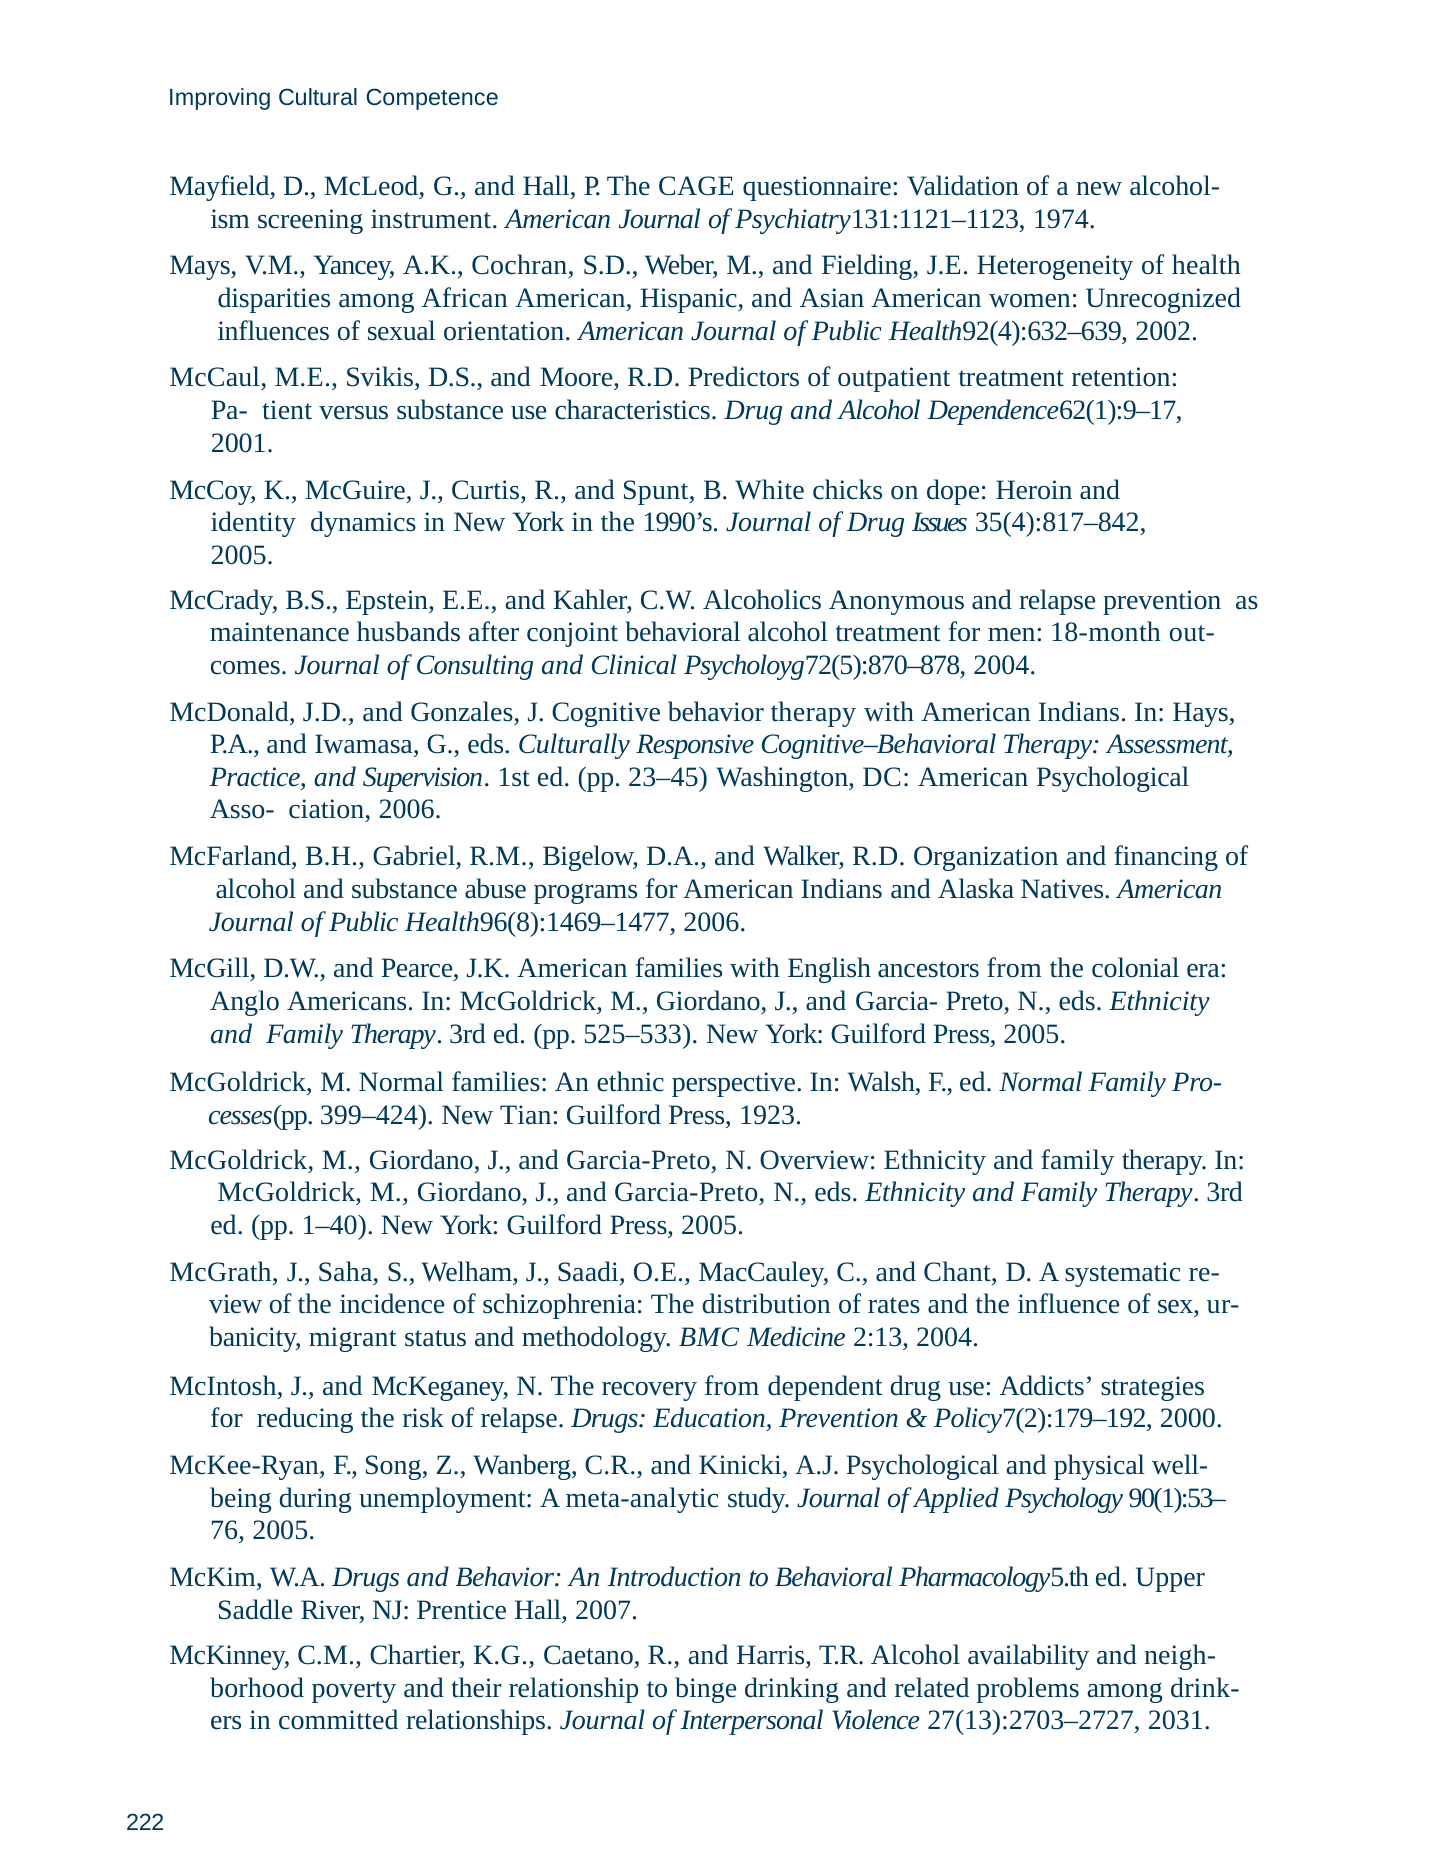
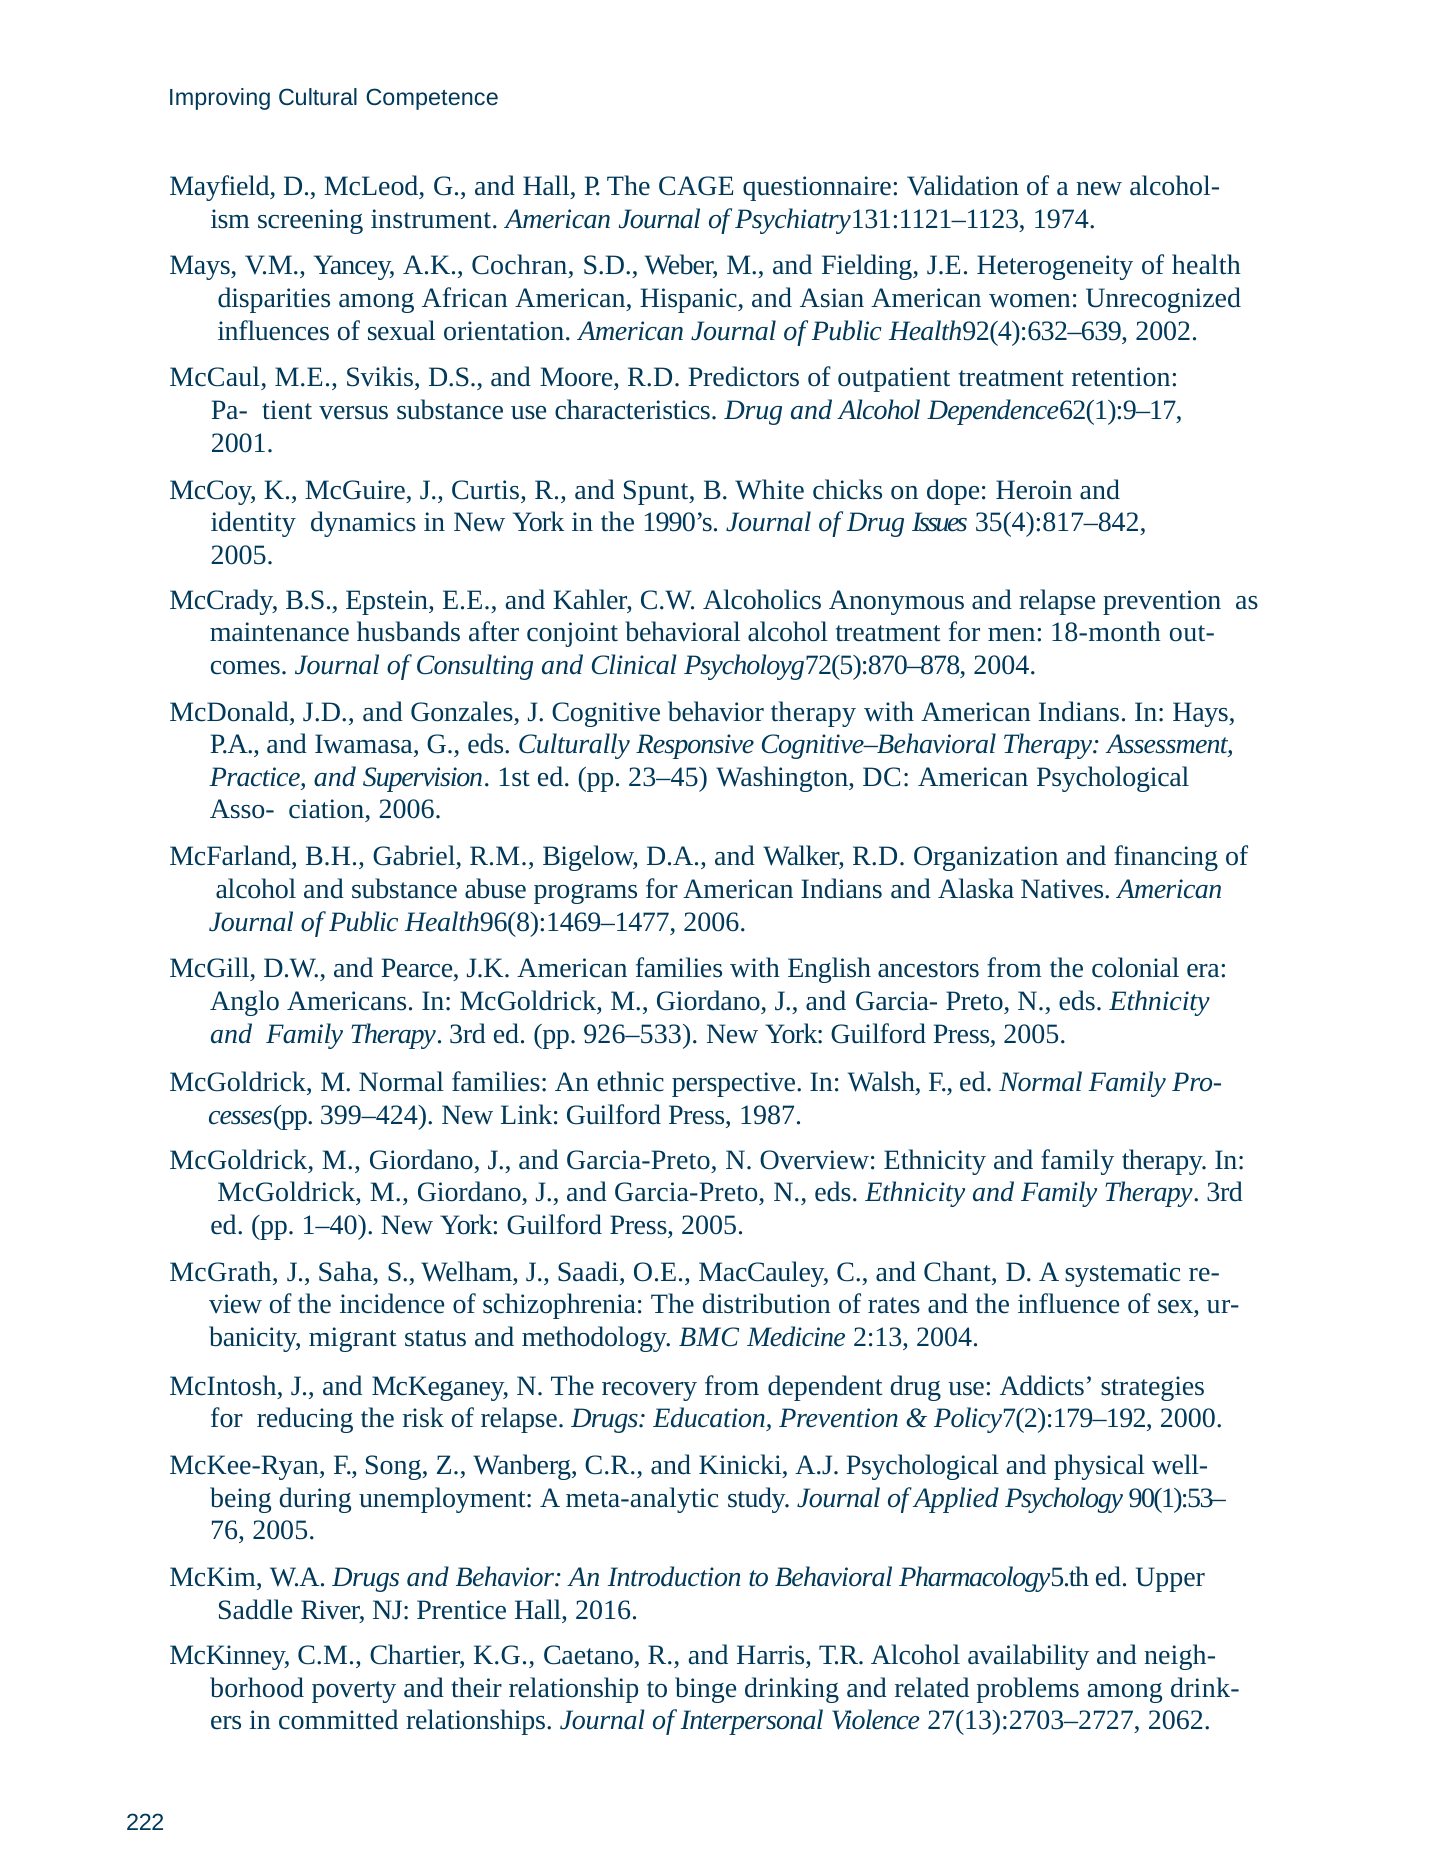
525–533: 525–533 -> 926–533 (641, 1034)
Tian: Tian -> Link (530, 1115)
1923: 1923 -> 1987 (771, 1115)
2007: 2007 -> 2016 (607, 1611)
2031: 2031 -> 2062 (1179, 1721)
